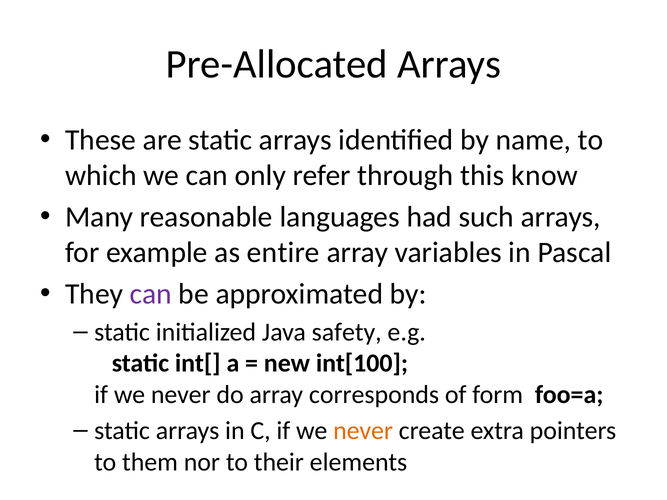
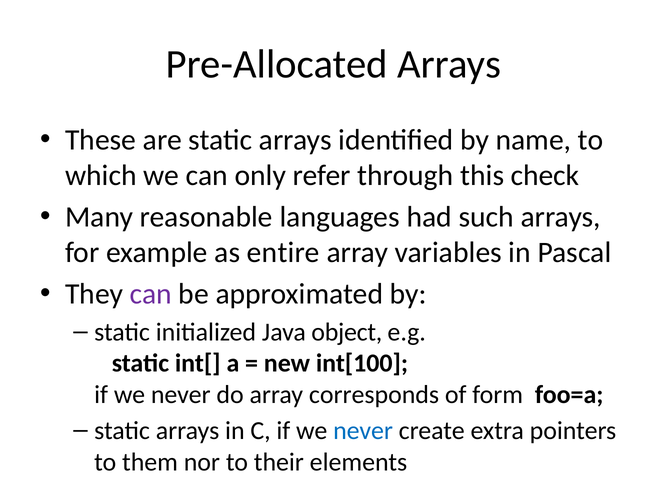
know: know -> check (545, 176)
safety: safety -> object (347, 332)
never colour: orange -> blue (363, 431)
